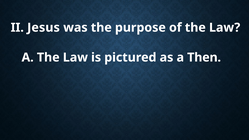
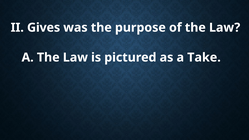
Jesus: Jesus -> Gives (44, 28)
Then: Then -> Take (204, 57)
